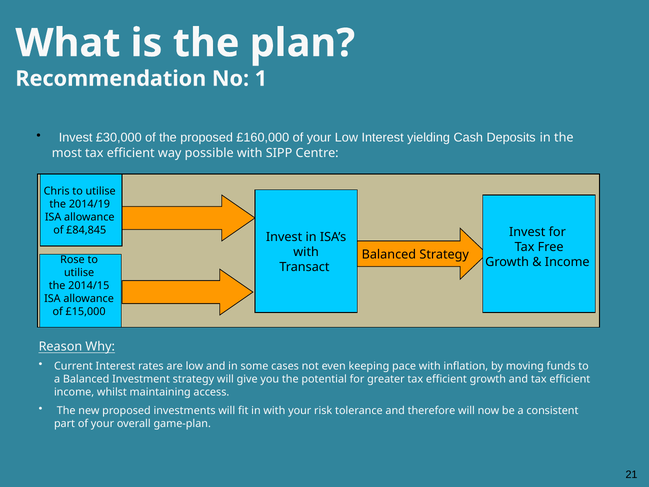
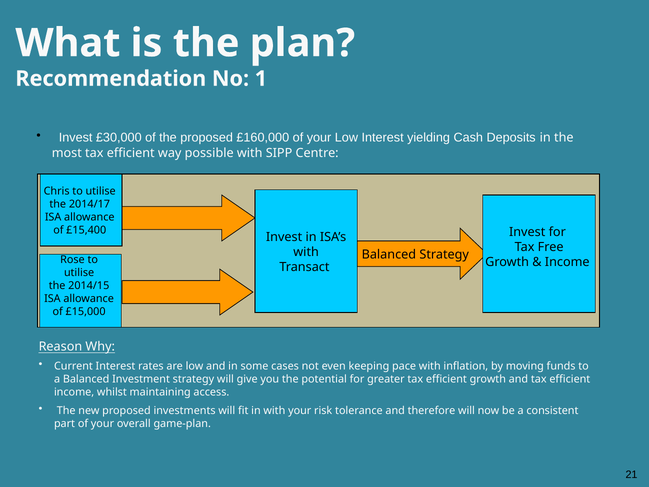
2014/19: 2014/19 -> 2014/17 (89, 204)
£84,845: £84,845 -> £15,400 (86, 230)
